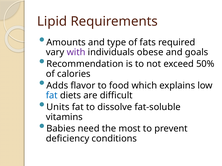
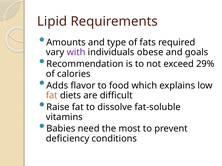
50%: 50% -> 29% (205, 64)
fat colour: blue -> orange (52, 96)
Units: Units -> Raise (58, 107)
